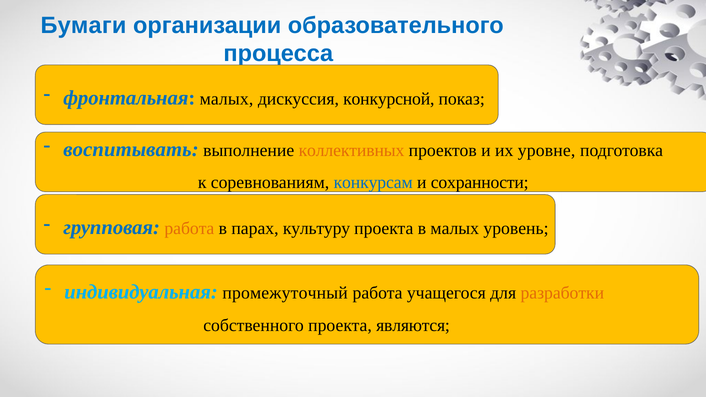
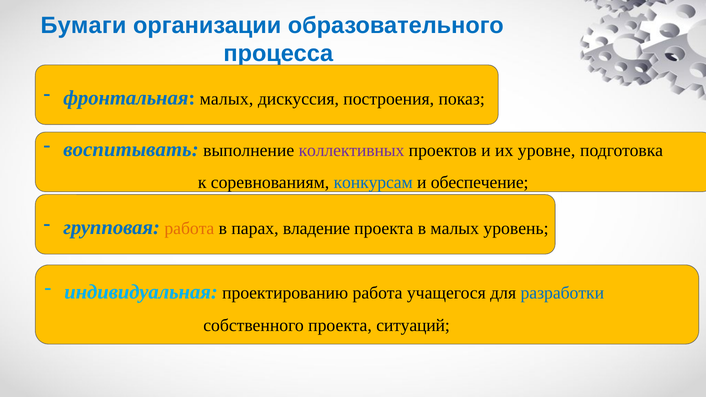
конкурсной: конкурсной -> построения (389, 99)
коллективных colour: orange -> purple (352, 150)
сохранности: сохранности -> обеспечение (480, 183)
культуру: культуру -> владение (317, 229)
промежуточный: промежуточный -> проектированию (285, 293)
разработки colour: orange -> blue (562, 293)
являются: являются -> ситуаций (413, 325)
